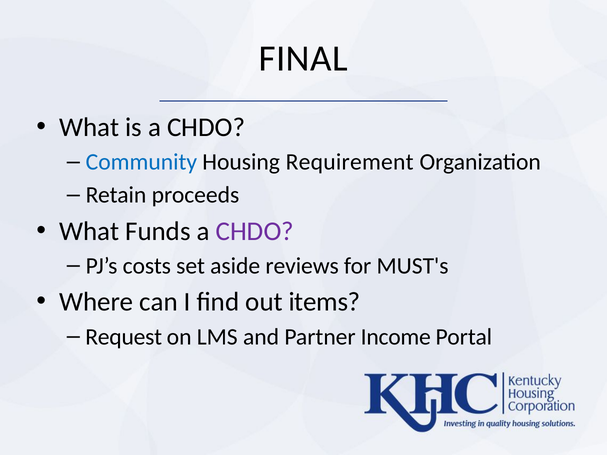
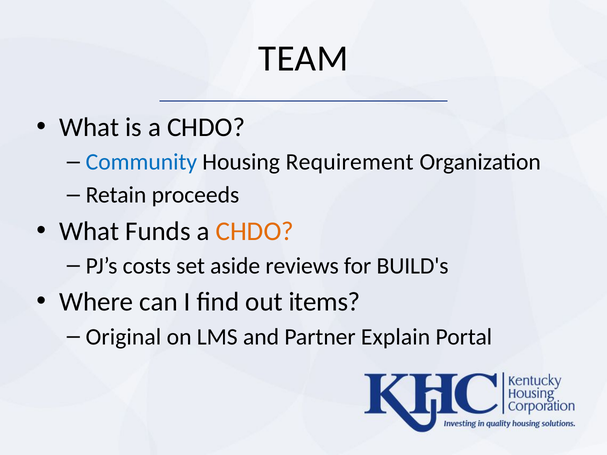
FINAL: FINAL -> TEAM (303, 59)
CHDO colour: purple -> orange (255, 231)
MUST's: MUST's -> BUILD's (413, 266)
Request: Request -> Original (123, 337)
Income: Income -> Explain (396, 337)
